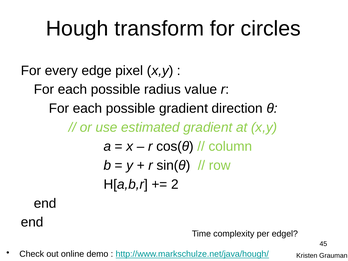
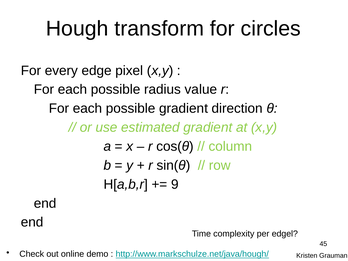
2: 2 -> 9 (175, 184)
